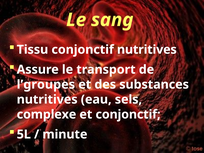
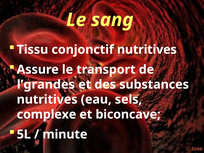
l’groupes: l’groupes -> l’grandes (46, 84)
et conjonctif: conjonctif -> biconcave (128, 114)
